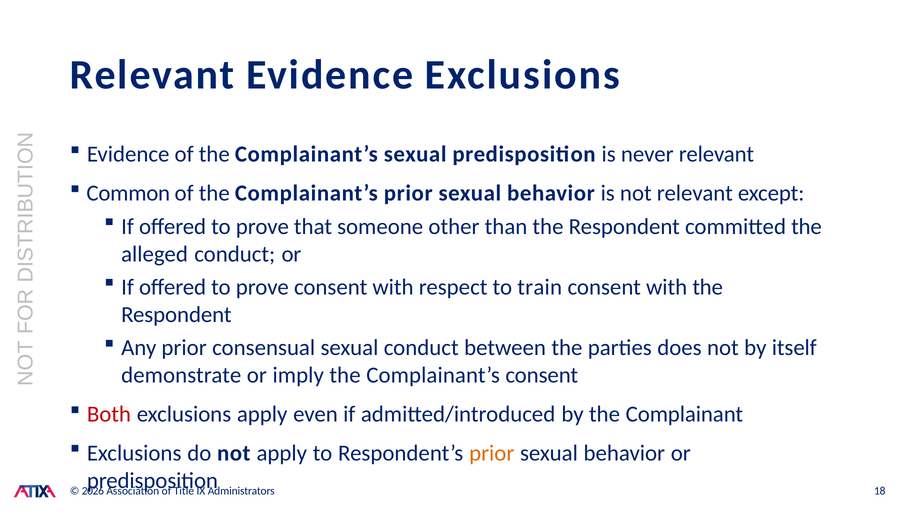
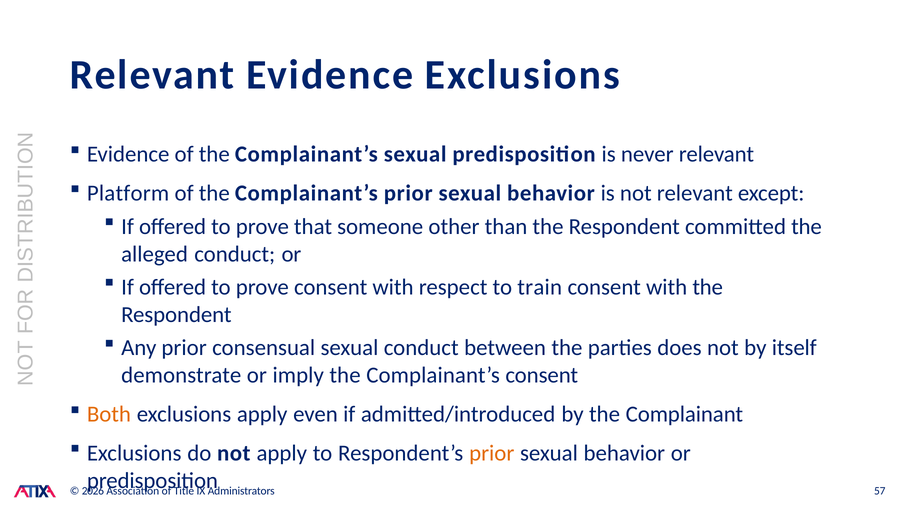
Common: Common -> Platform (128, 193)
Both colour: red -> orange (109, 414)
18: 18 -> 57 (880, 491)
